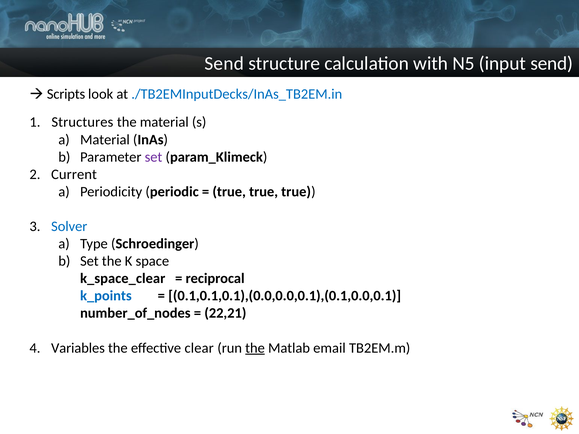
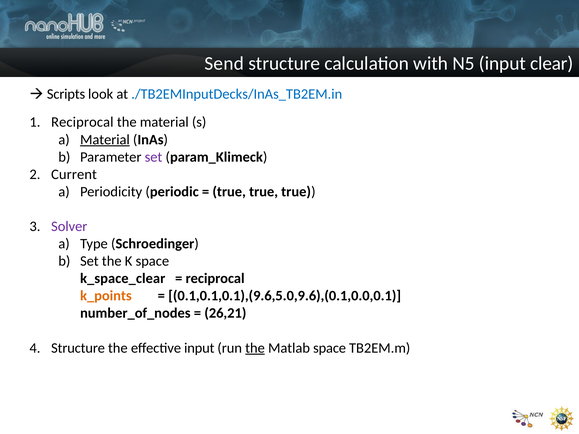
input send: send -> clear (552, 63)
Structures: Structures -> Reciprocal (82, 122)
Material underline: none -> present (105, 140)
Solver colour: blue -> purple (69, 227)
k_points colour: blue -> orange (106, 296)
0.1,0.1,0.1),(0.0,0.0,0.1),(0.1,0.0,0.1: 0.1,0.1,0.1),(0.0,0.0,0.1),(0.1,0.0,0.1 -> 0.1,0.1,0.1),(9.6,5.0,9.6),(0.1,0.0,0.1 (285, 296)
22,21: 22,21 -> 26,21 (225, 313)
Variables: Variables -> Structure (78, 348)
effective clear: clear -> input (199, 348)
Matlab email: email -> space (330, 348)
